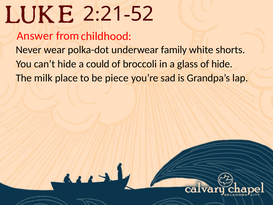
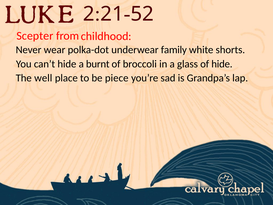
Answer: Answer -> Scepter (35, 36)
could: could -> burnt (98, 64)
milk: milk -> well (43, 78)
